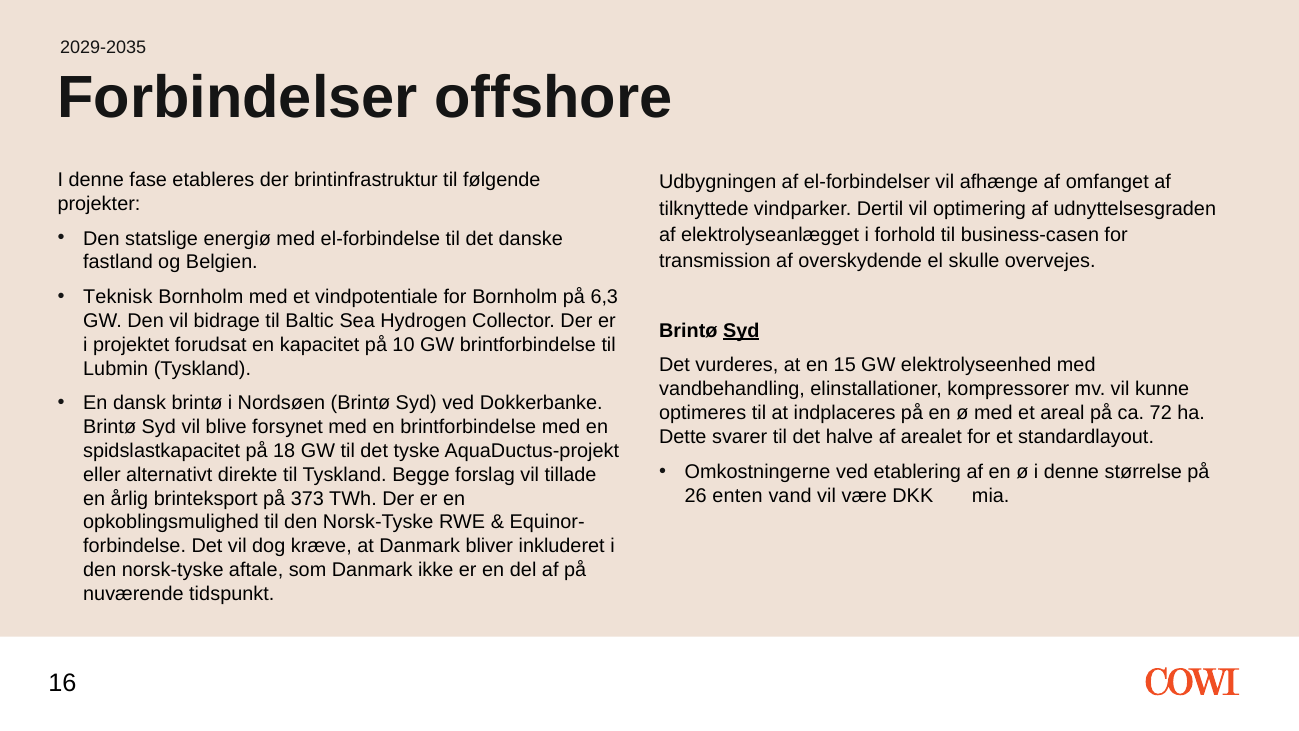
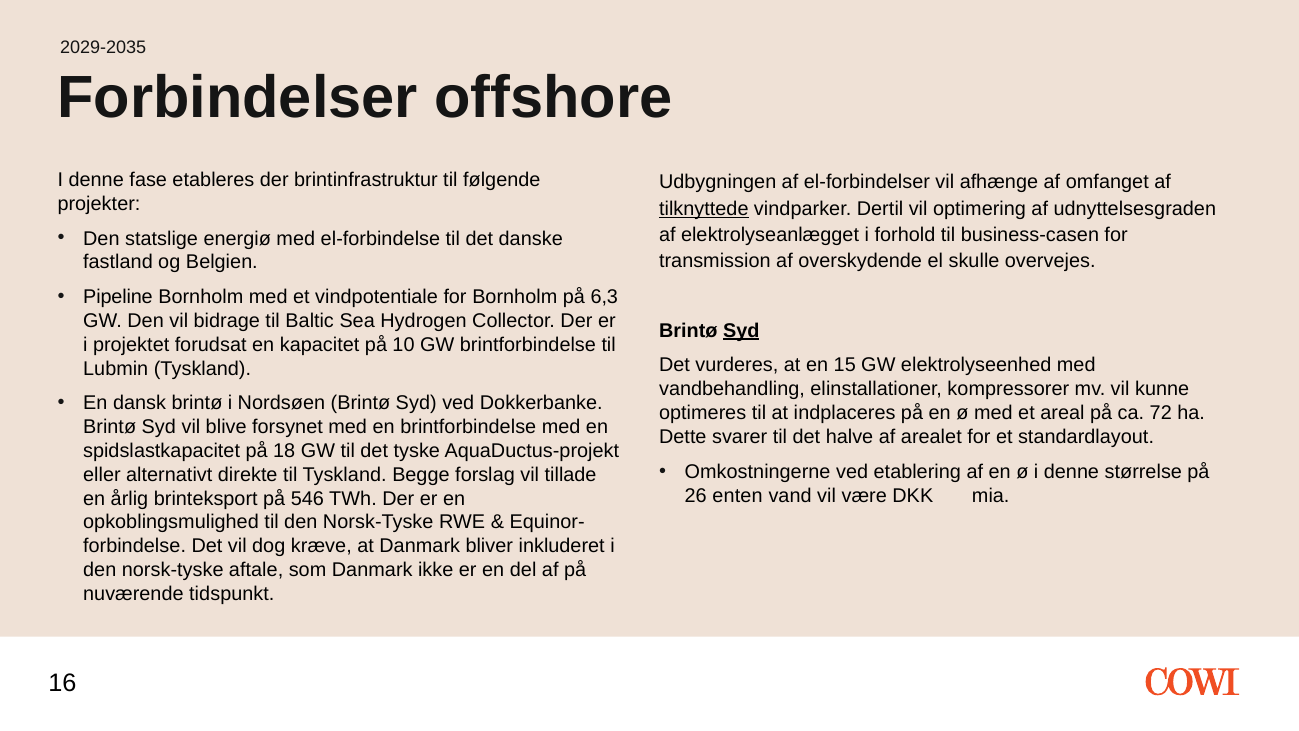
tilknyttede underline: none -> present (704, 209)
Teknisk: Teknisk -> Pipeline (118, 297)
373: 373 -> 546 (307, 498)
